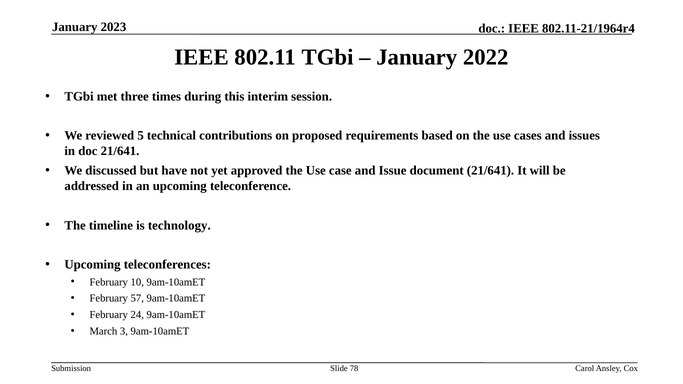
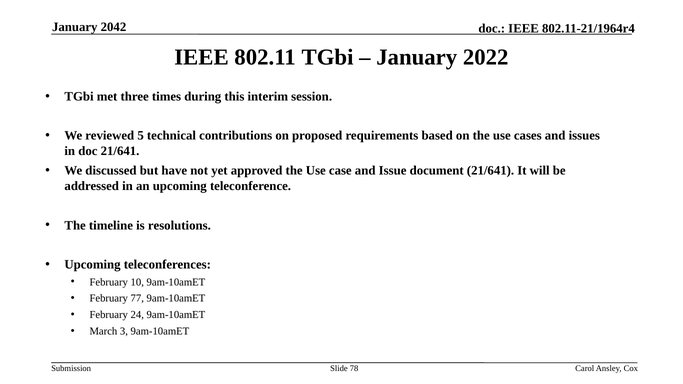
2023: 2023 -> 2042 (113, 27)
technology: technology -> resolutions (179, 225)
57: 57 -> 77 (137, 299)
